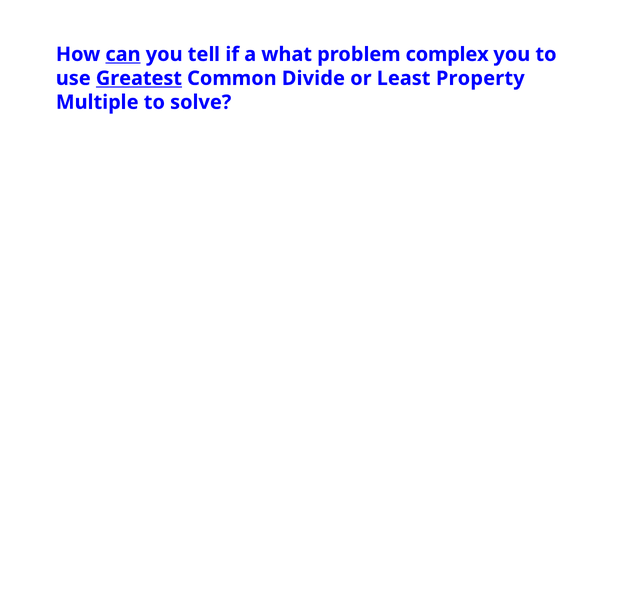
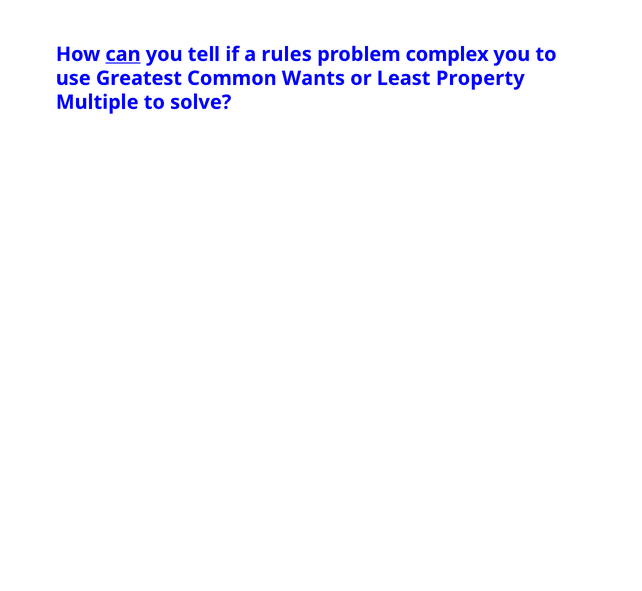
what: what -> rules (287, 54)
Greatest underline: present -> none (139, 78)
Divide: Divide -> Wants (313, 78)
